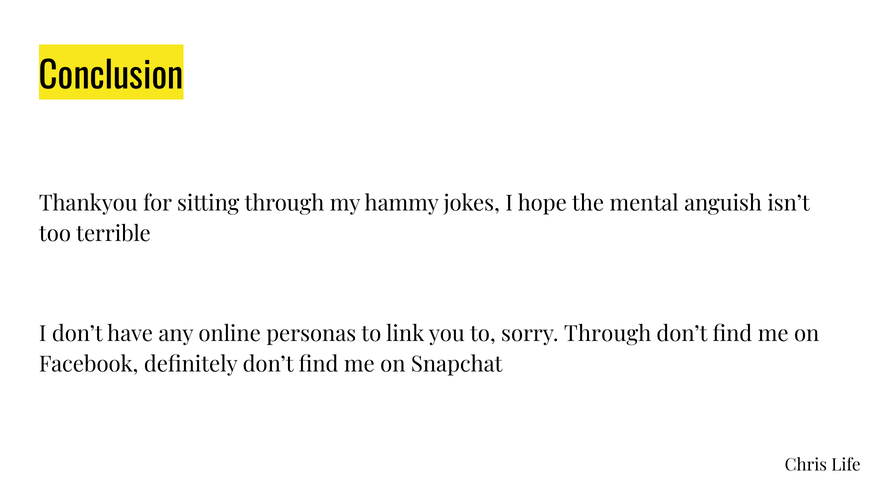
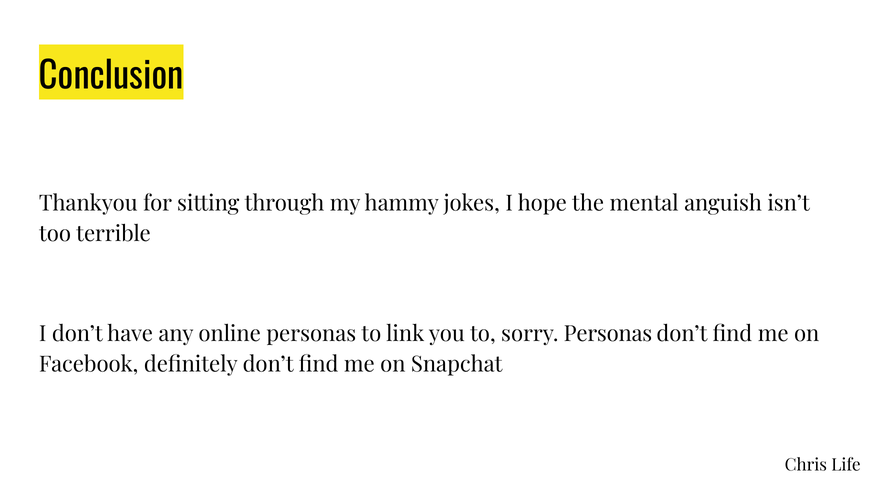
sorry Through: Through -> Personas (608, 334)
